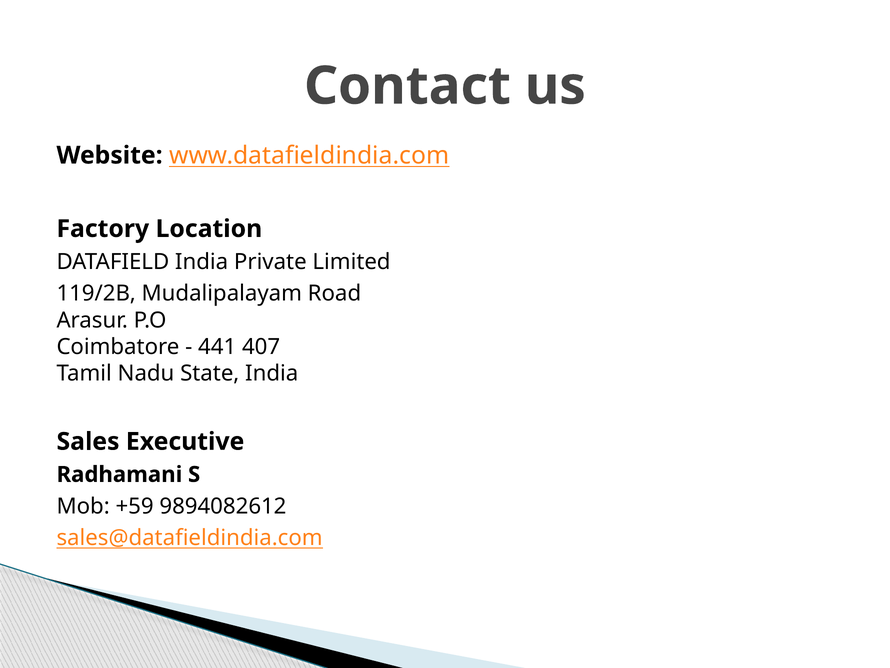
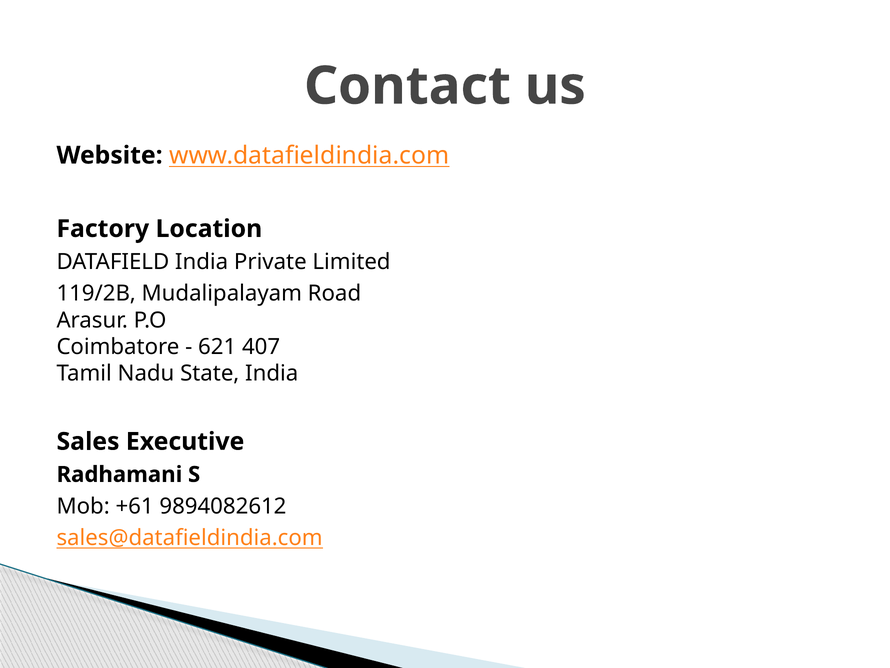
441: 441 -> 621 (217, 347)
+59: +59 -> +61 (135, 506)
